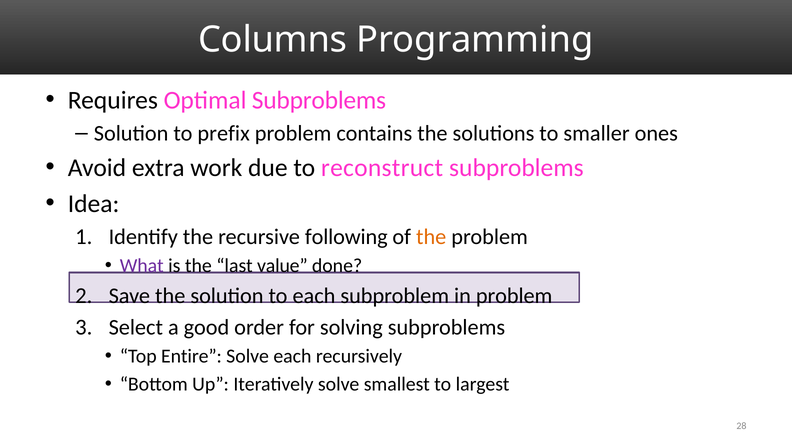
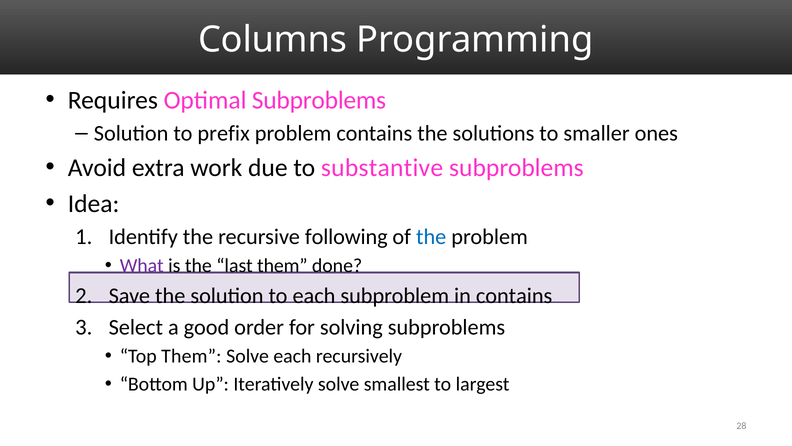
reconstruct: reconstruct -> substantive (382, 167)
the colour: orange -> blue (431, 237)
last value: value -> them (282, 266)
in problem: problem -> contains (514, 296)
Top Entire: Entire -> Them (191, 356)
